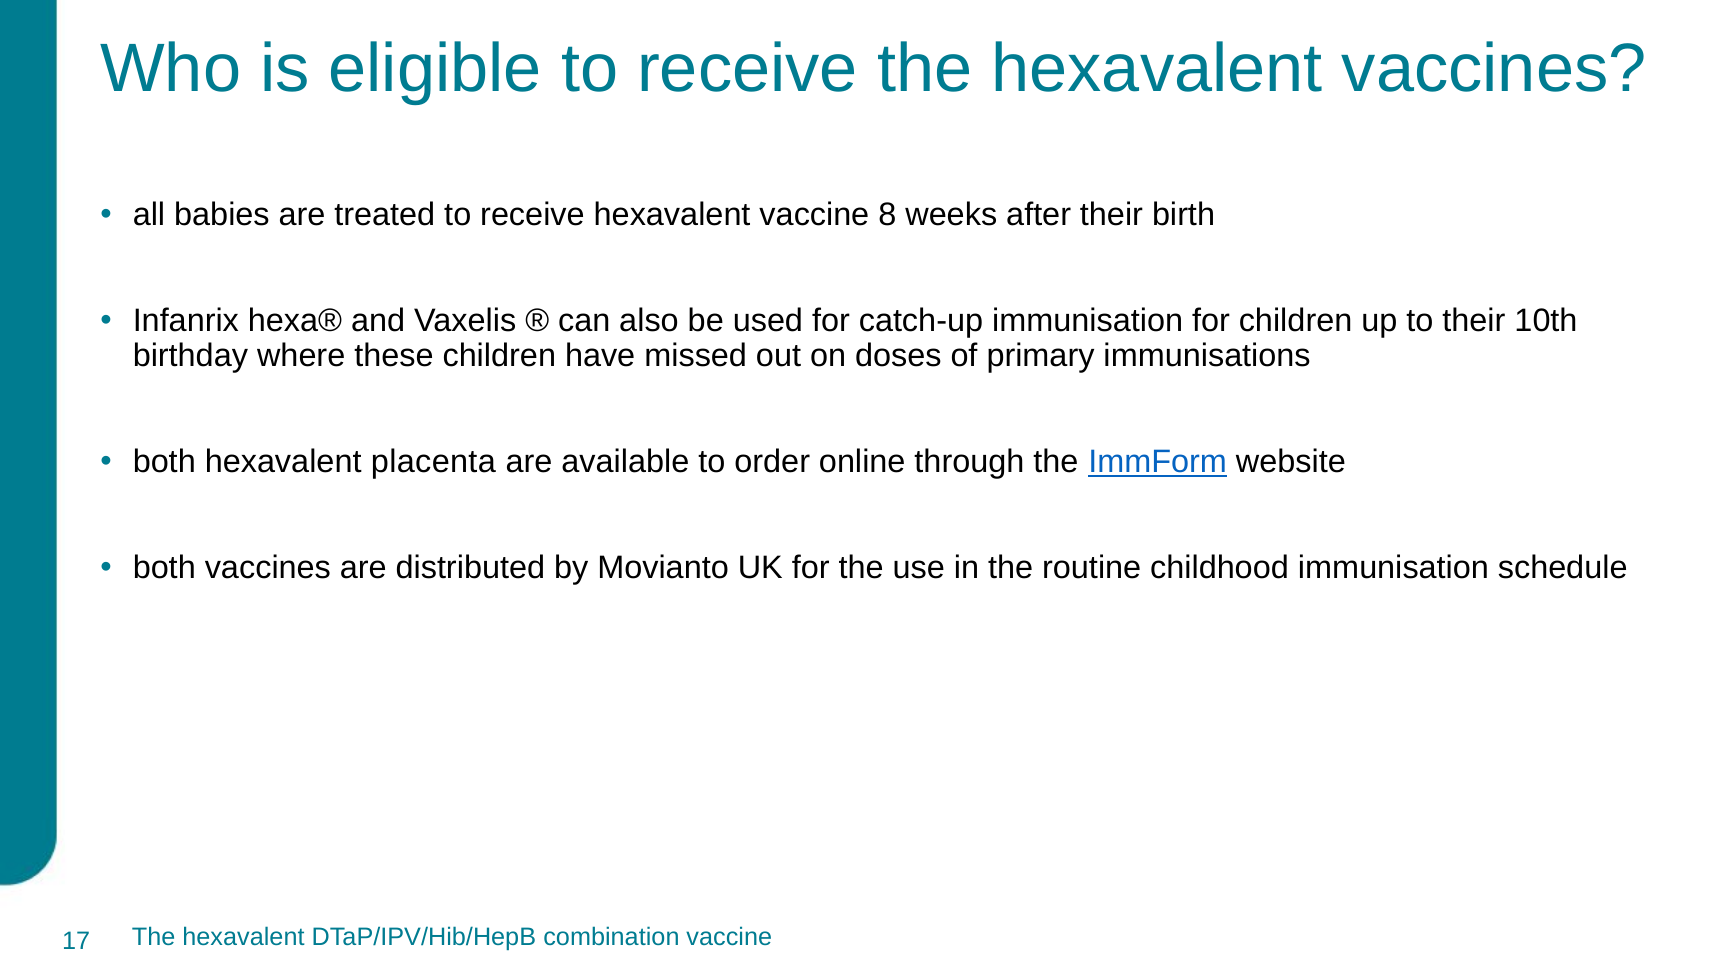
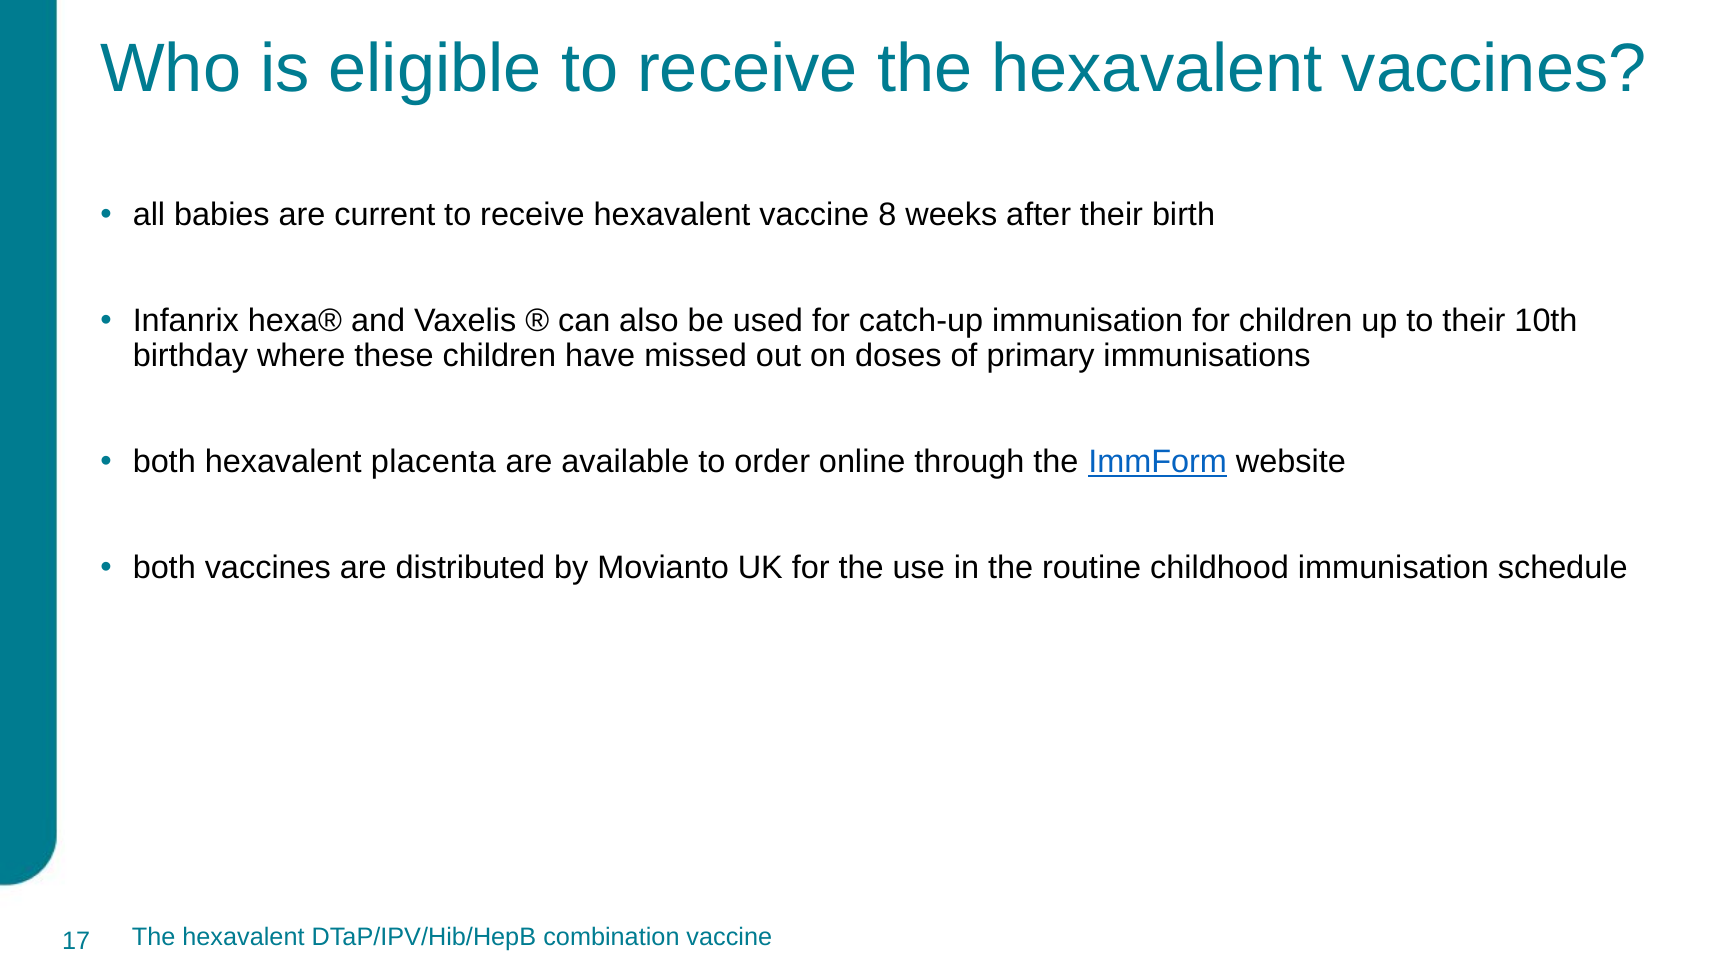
treated: treated -> current (385, 215)
